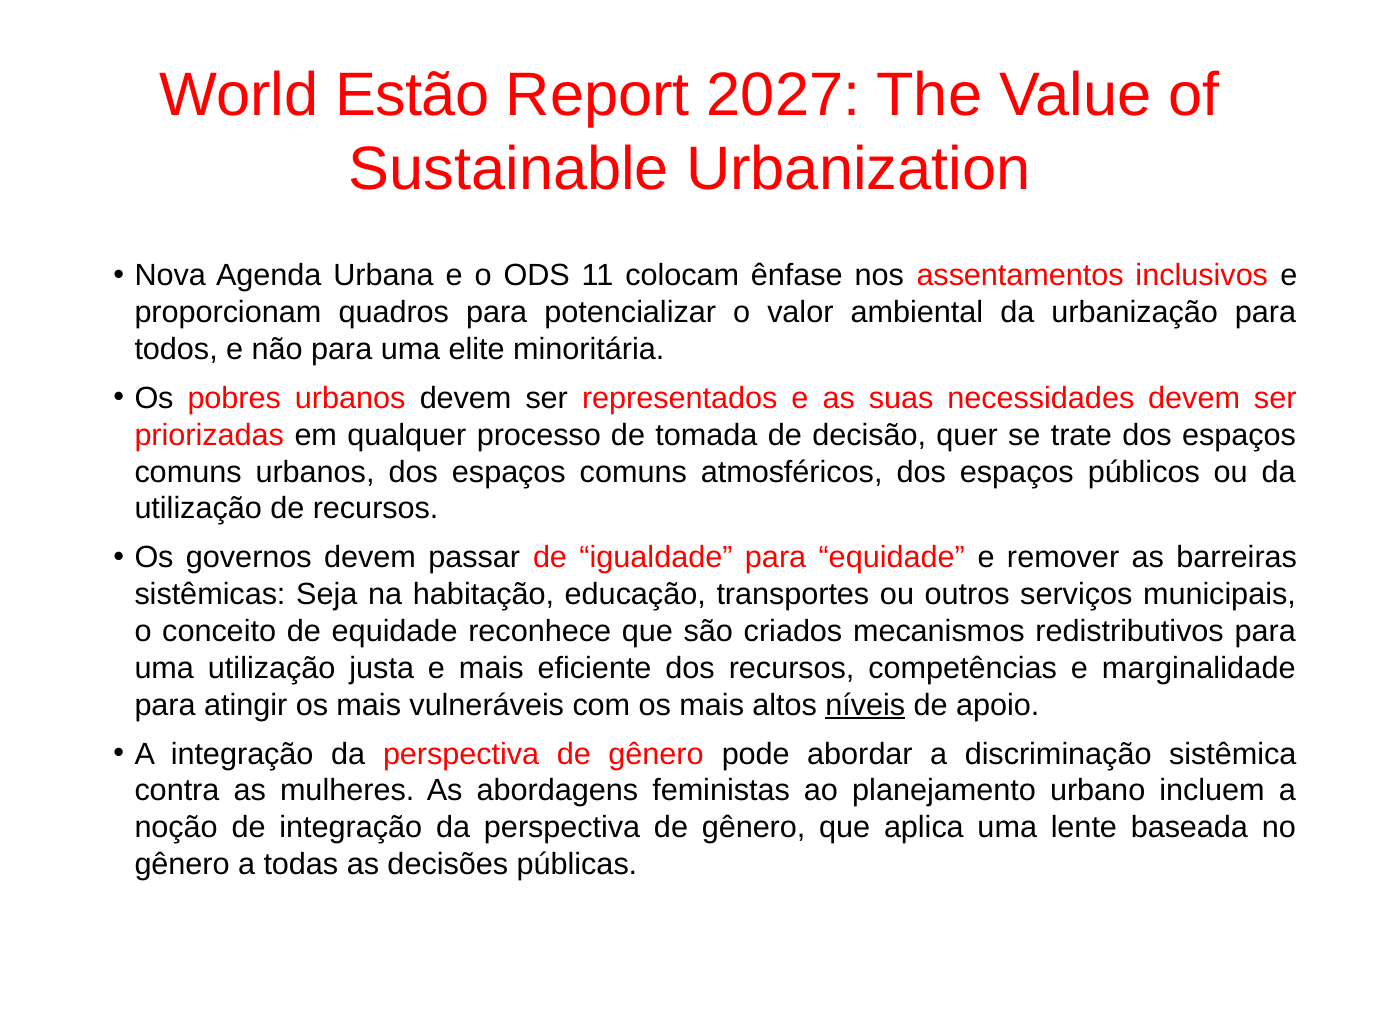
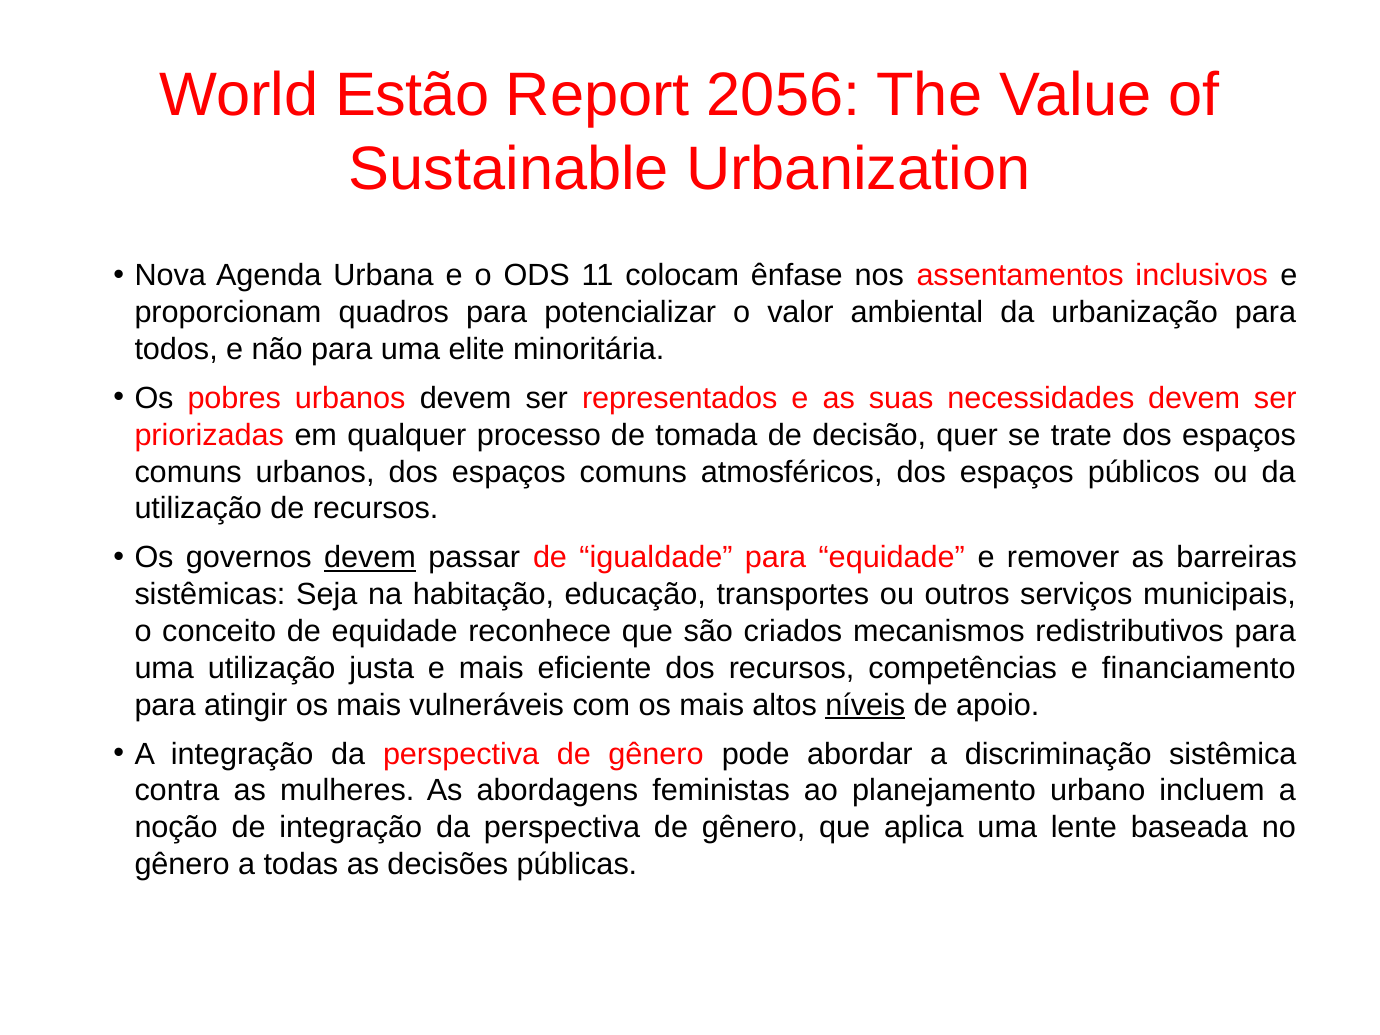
2027: 2027 -> 2056 (784, 95)
devem underline: none -> present (370, 558)
marginalidade: marginalidade -> financiamento (1199, 668)
